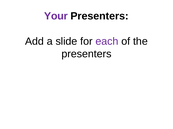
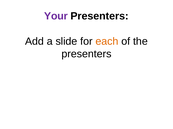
each colour: purple -> orange (107, 42)
